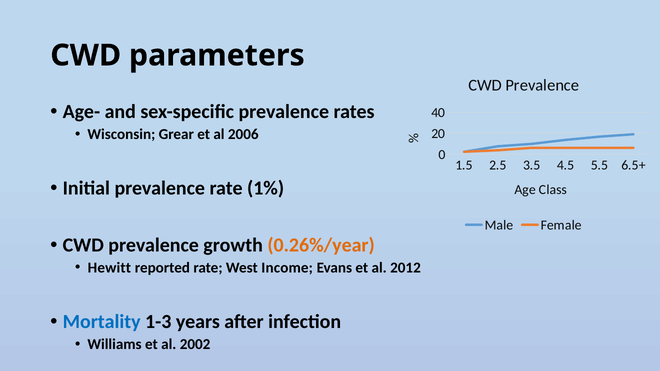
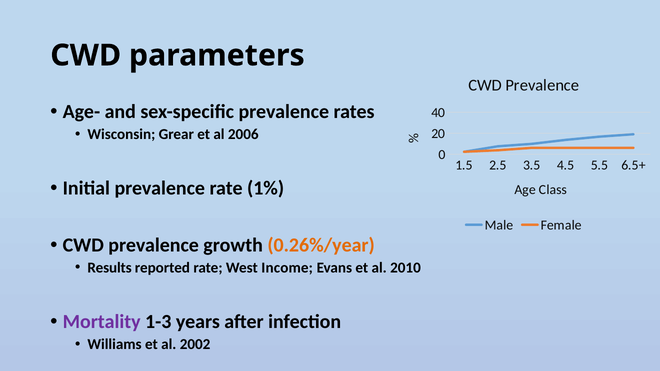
Hewitt: Hewitt -> Results (110, 268)
2012: 2012 -> 2010 (405, 268)
Mortality colour: blue -> purple (102, 322)
